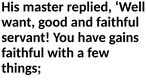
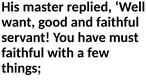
gains: gains -> must (124, 37)
